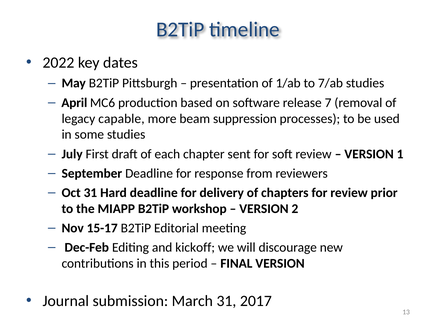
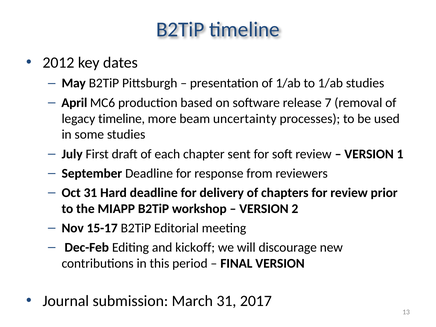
2022: 2022 -> 2012 (58, 63)
to 7/ab: 7/ab -> 1/ab (330, 83)
legacy capable: capable -> timeline (122, 119)
suppression: suppression -> uncertainty (245, 119)
